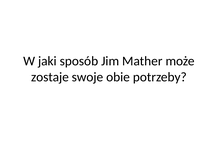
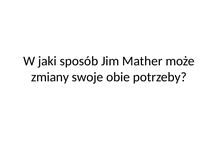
zostaje: zostaje -> zmiany (50, 77)
